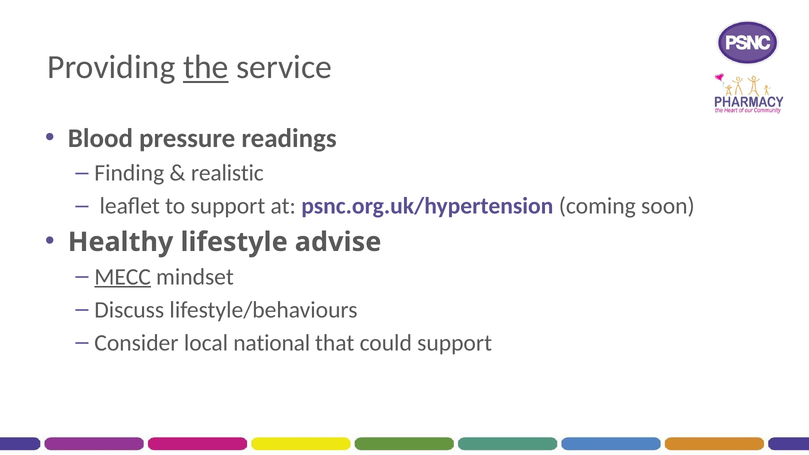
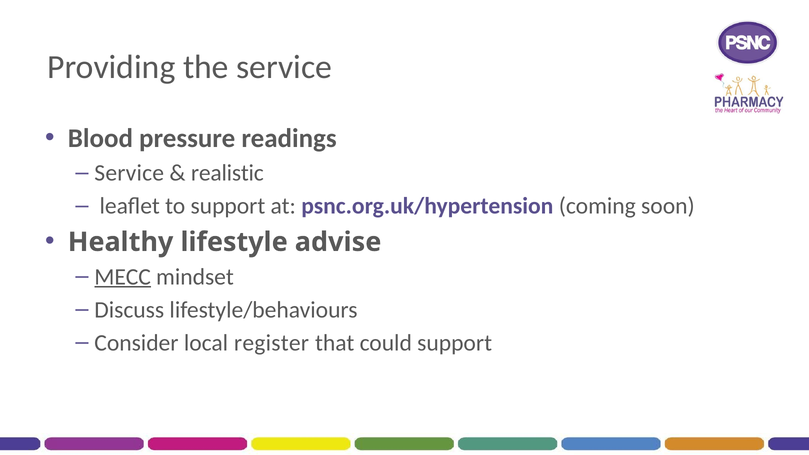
the underline: present -> none (206, 67)
Finding: Finding -> Service (129, 173)
national: national -> register (272, 343)
